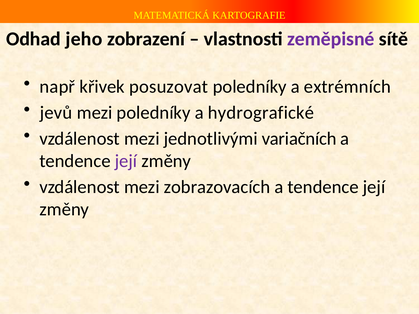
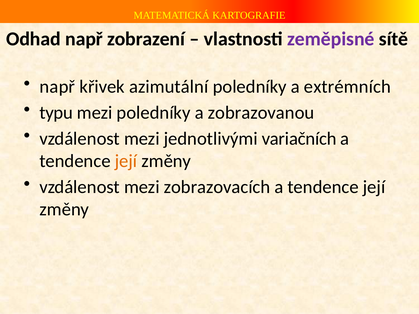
Odhad jeho: jeho -> např (84, 39)
posuzovat: posuzovat -> azimutální (169, 87)
jevů: jevů -> typu (56, 113)
hydrografické: hydrografické -> zobrazovanou (261, 113)
její colour: purple -> orange (126, 161)
